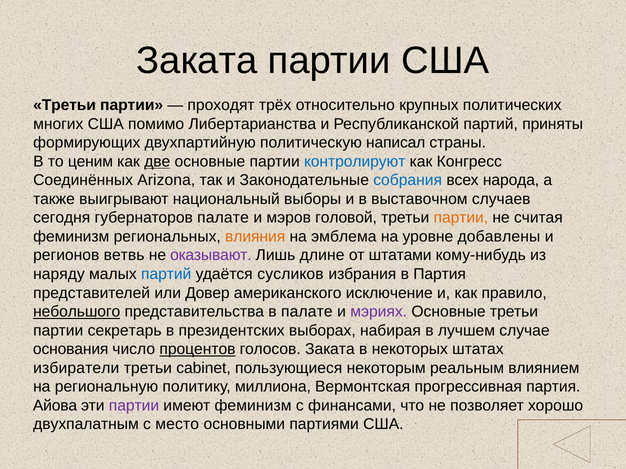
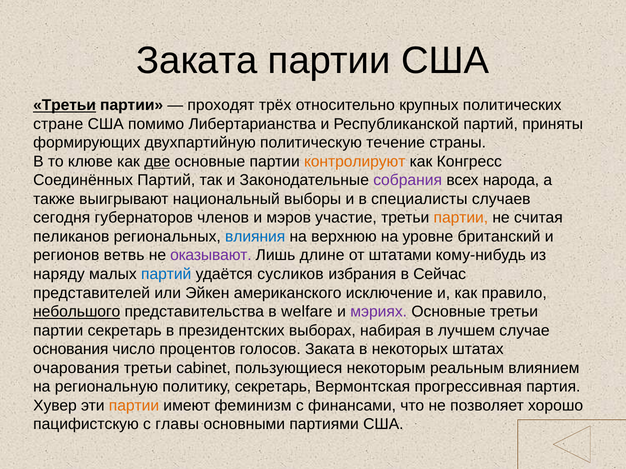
Третьи underline: none -> present (65, 105)
многих: многих -> стране (58, 124)
написал: написал -> течение (396, 143)
ценим: ценим -> клюве (90, 162)
контролируют colour: blue -> orange (355, 162)
Соединённых Arizona: Arizona -> Партий (166, 180)
собрания colour: blue -> purple (408, 180)
выставочном: выставочном -> специалисты (419, 199)
губернаторов палате: палате -> членов (223, 218)
головой: головой -> участие (346, 218)
феминизм: феминизм -> пеликанов (71, 237)
влияния colour: orange -> blue (255, 237)
эмблема: эмблема -> верхнюю (344, 237)
добавлены: добавлены -> британский (499, 237)
в Партия: Партия -> Сейчас (440, 274)
Довер: Довер -> Эйкен (207, 293)
в палате: палате -> welfare (307, 312)
процентов underline: present -> none (197, 350)
избиратели: избиратели -> очарования (76, 368)
политику миллиона: миллиона -> секретарь (273, 387)
Айова: Айова -> Хувер (55, 406)
партии colour: purple -> orange (134, 406)
двухпалатным: двухпалатным -> пацифистскую (86, 425)
место: место -> главы (177, 425)
